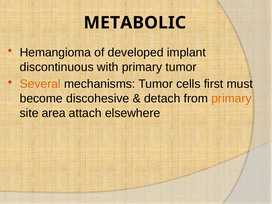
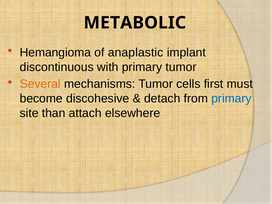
developed: developed -> anaplastic (136, 53)
primary colour: orange -> blue (231, 99)
area: area -> than (54, 113)
